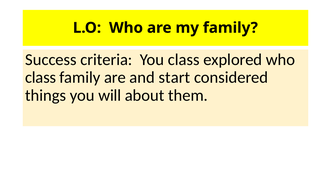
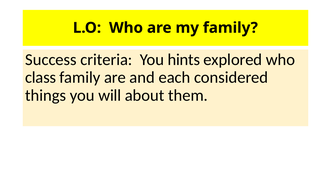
You class: class -> hints (184, 60)
start: start -> each (174, 78)
